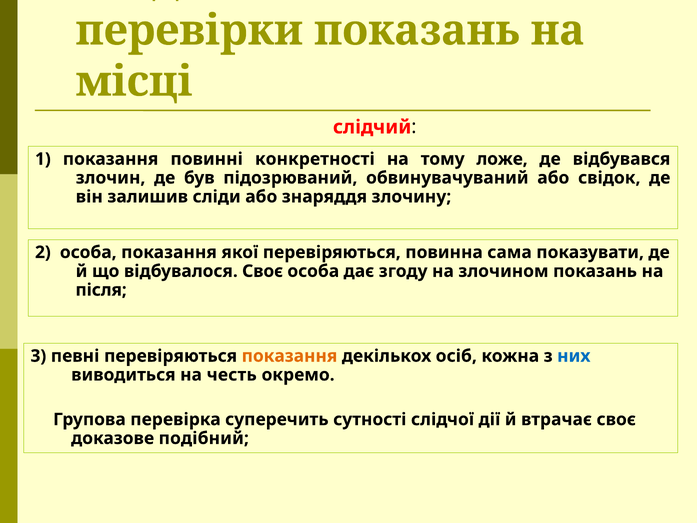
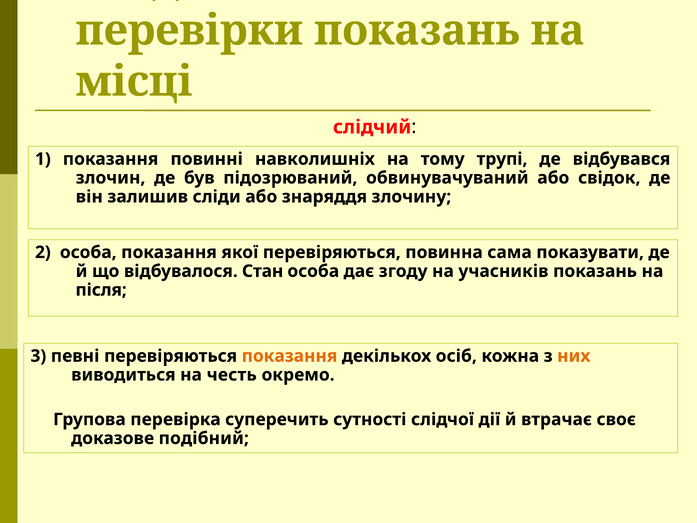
конкретності: конкретності -> навколишніх (315, 159)
ложе: ложе -> трупі (502, 159)
відбувалося Своє: Своє -> Стан (263, 271)
злочином: злочином -> учасників (503, 271)
них colour: blue -> orange (574, 356)
